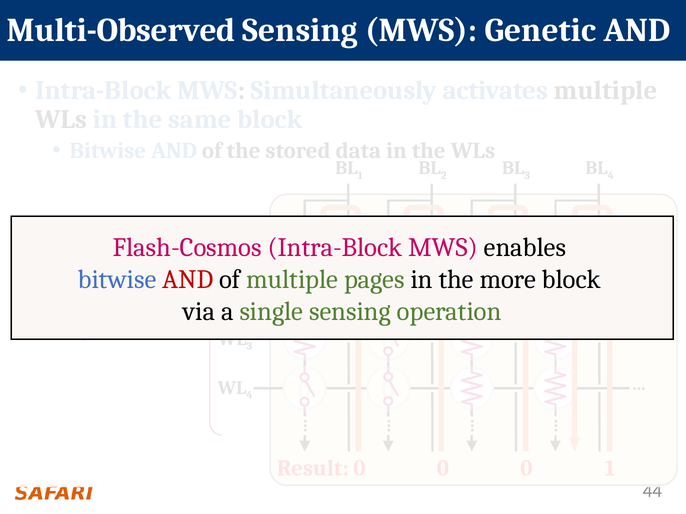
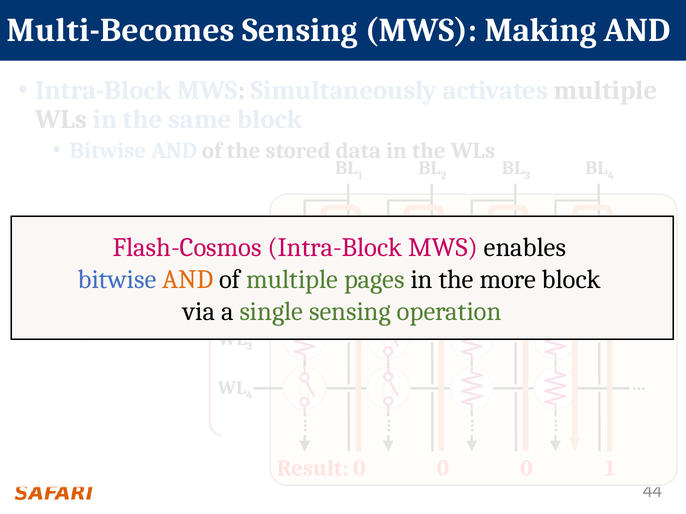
Multi-Observed: Multi-Observed -> Multi-Becomes (121, 30)
Genetic: Genetic -> Making (541, 30)
AND colour: red -> orange (188, 280)
